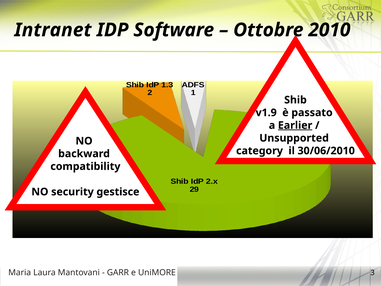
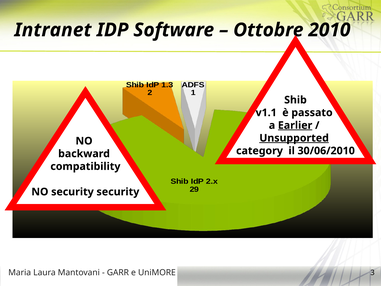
v1.9: v1.9 -> v1.1 (266, 113)
Unsupported underline: none -> present (294, 138)
security gestisce: gestisce -> security (118, 192)
